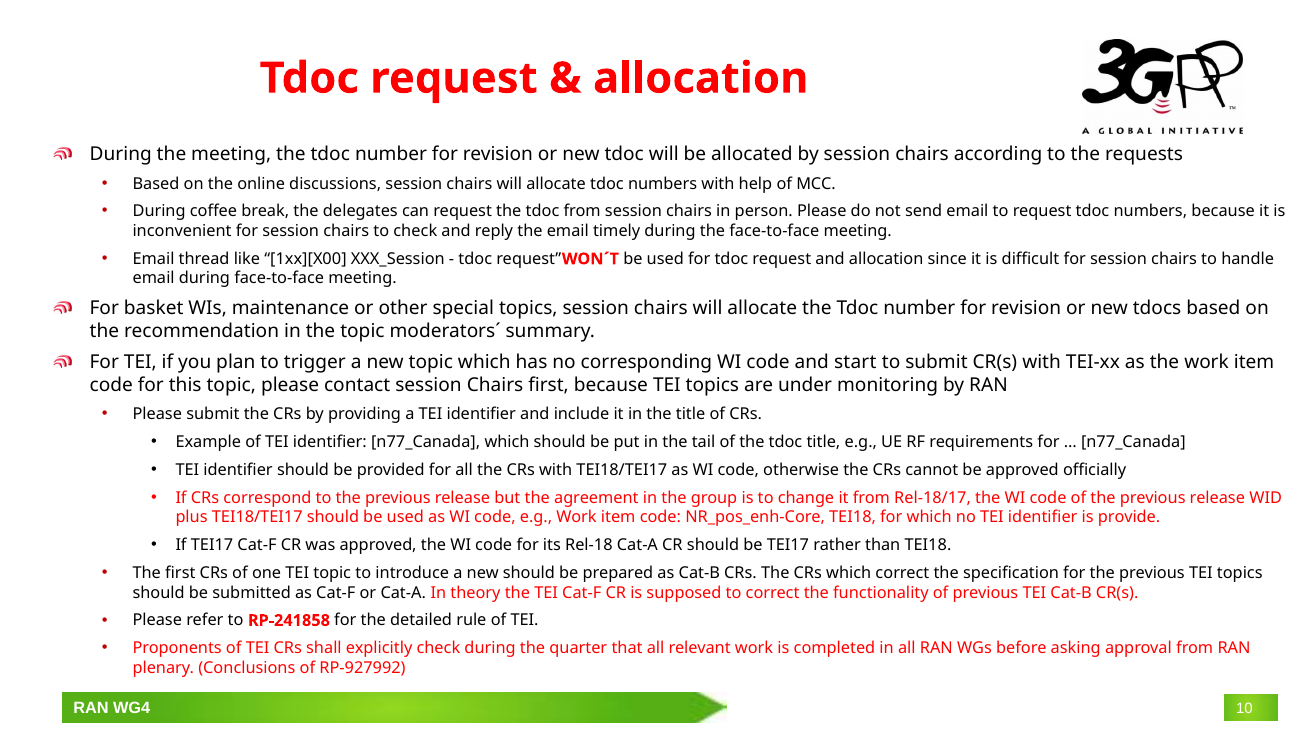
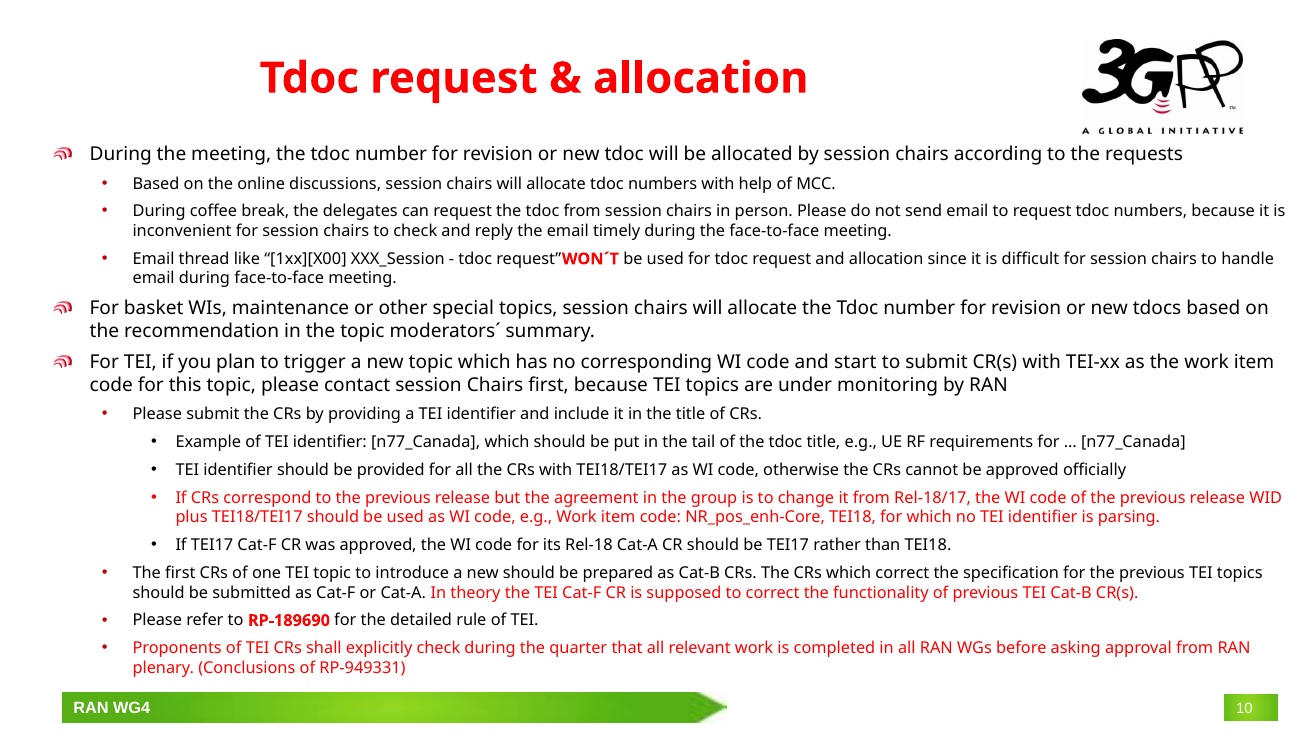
provide: provide -> parsing (1129, 517)
RP-241858: RP-241858 -> RP-189690 (289, 620)
RP-927992: RP-927992 -> RP-949331 (362, 668)
